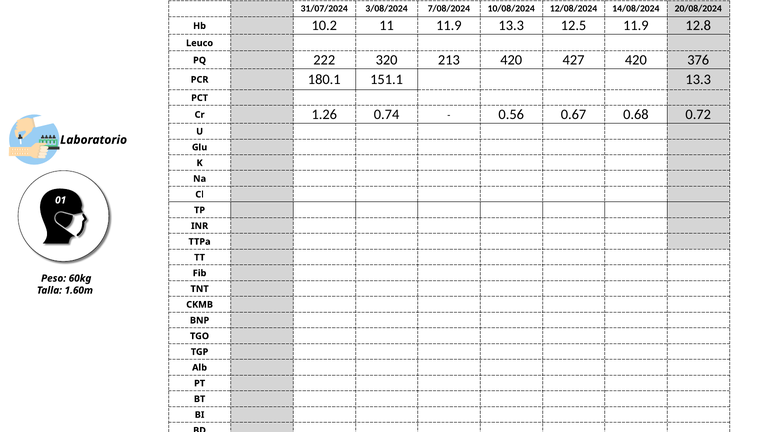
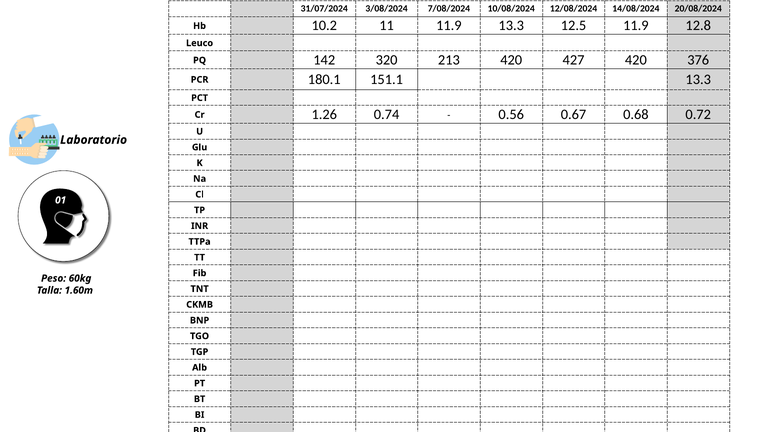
222: 222 -> 142 (324, 60)
